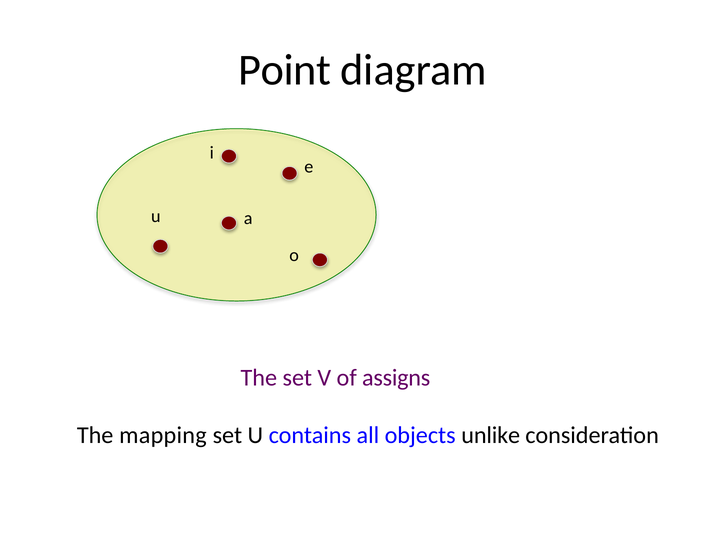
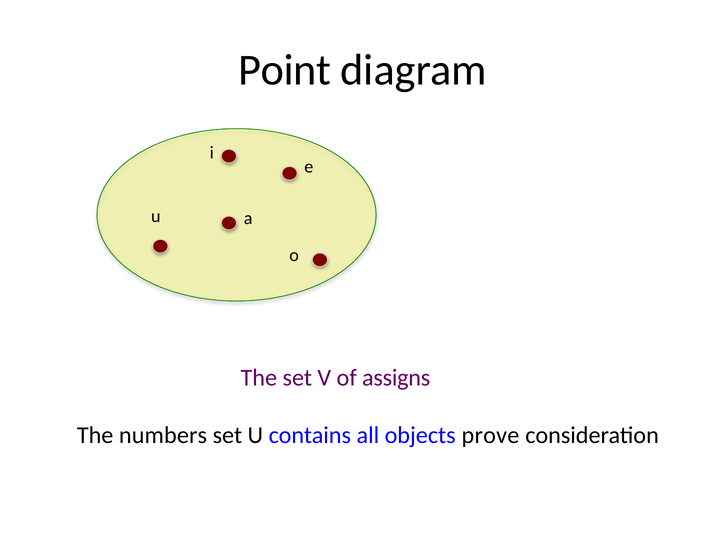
mapping: mapping -> numbers (163, 436)
unlike: unlike -> prove (490, 436)
